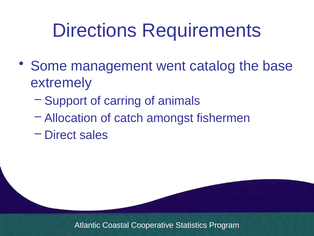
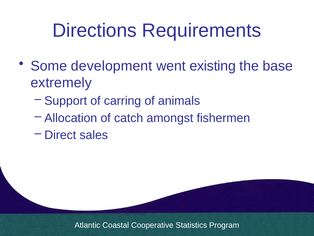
management: management -> development (112, 66)
catalog: catalog -> existing (213, 66)
